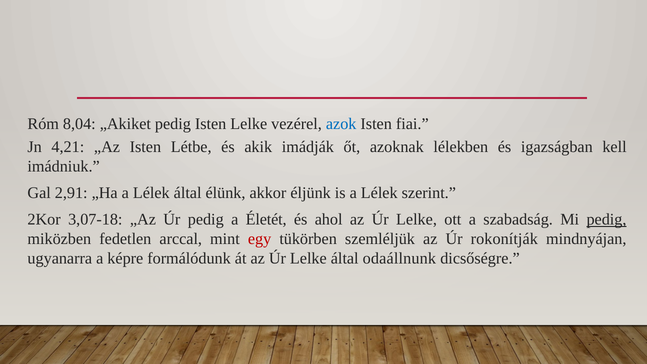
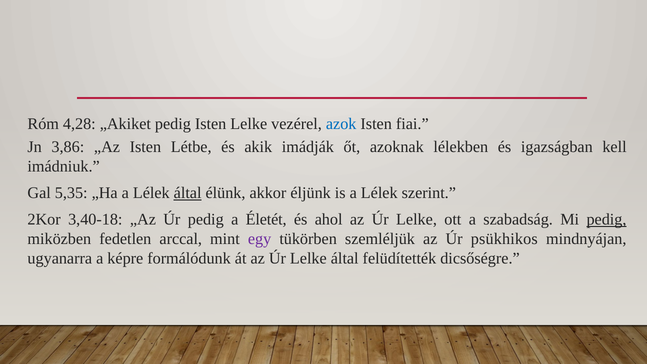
8,04: 8,04 -> 4,28 (79, 124)
4,21: 4,21 -> 3,86 (68, 147)
2,91: 2,91 -> 5,35 (71, 193)
által underline: none -> present (188, 193)
3,07-18: 3,07-18 -> 3,40-18 (95, 220)
egy colour: red -> purple (260, 239)
rokonítják: rokonítják -> psükhikos (504, 239)
odaállnunk: odaállnunk -> felüdítették (399, 258)
